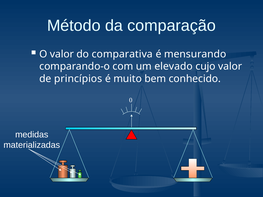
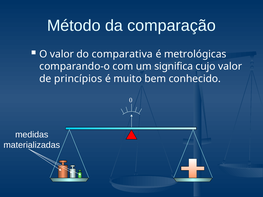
mensurando: mensurando -> metrológicas (195, 54)
elevado: elevado -> significa (174, 66)
